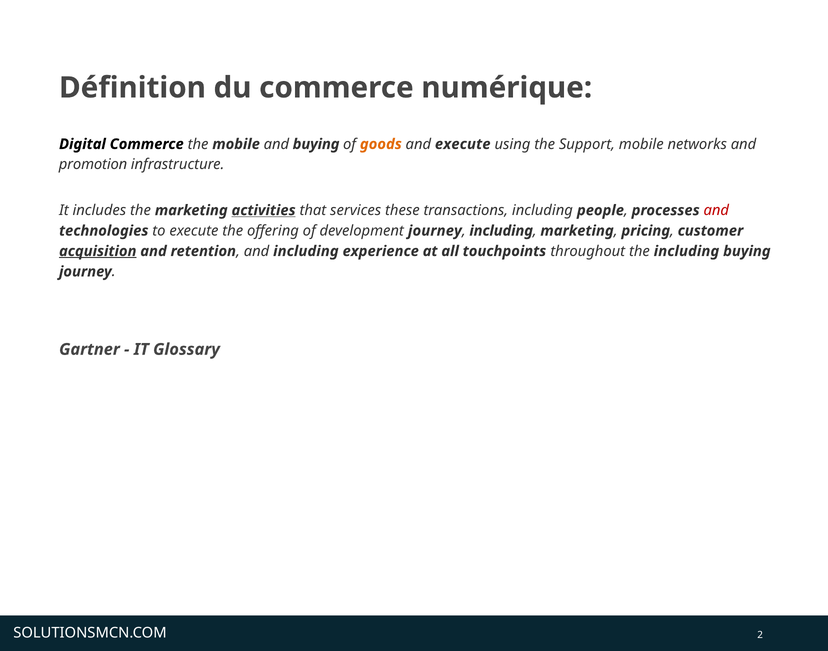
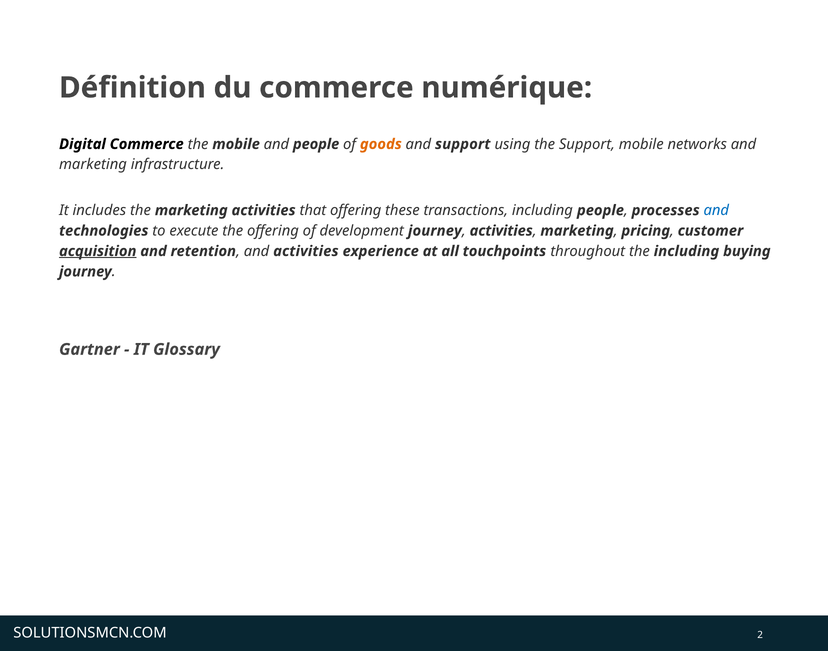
and buying: buying -> people (316, 144)
and execute: execute -> support (463, 144)
promotion: promotion -> marketing (93, 164)
activities underline: present -> none (264, 210)
that services: services -> offering (356, 210)
and colour: red -> blue (716, 210)
including: including -> activities (501, 231)
and including: including -> activities (306, 251)
